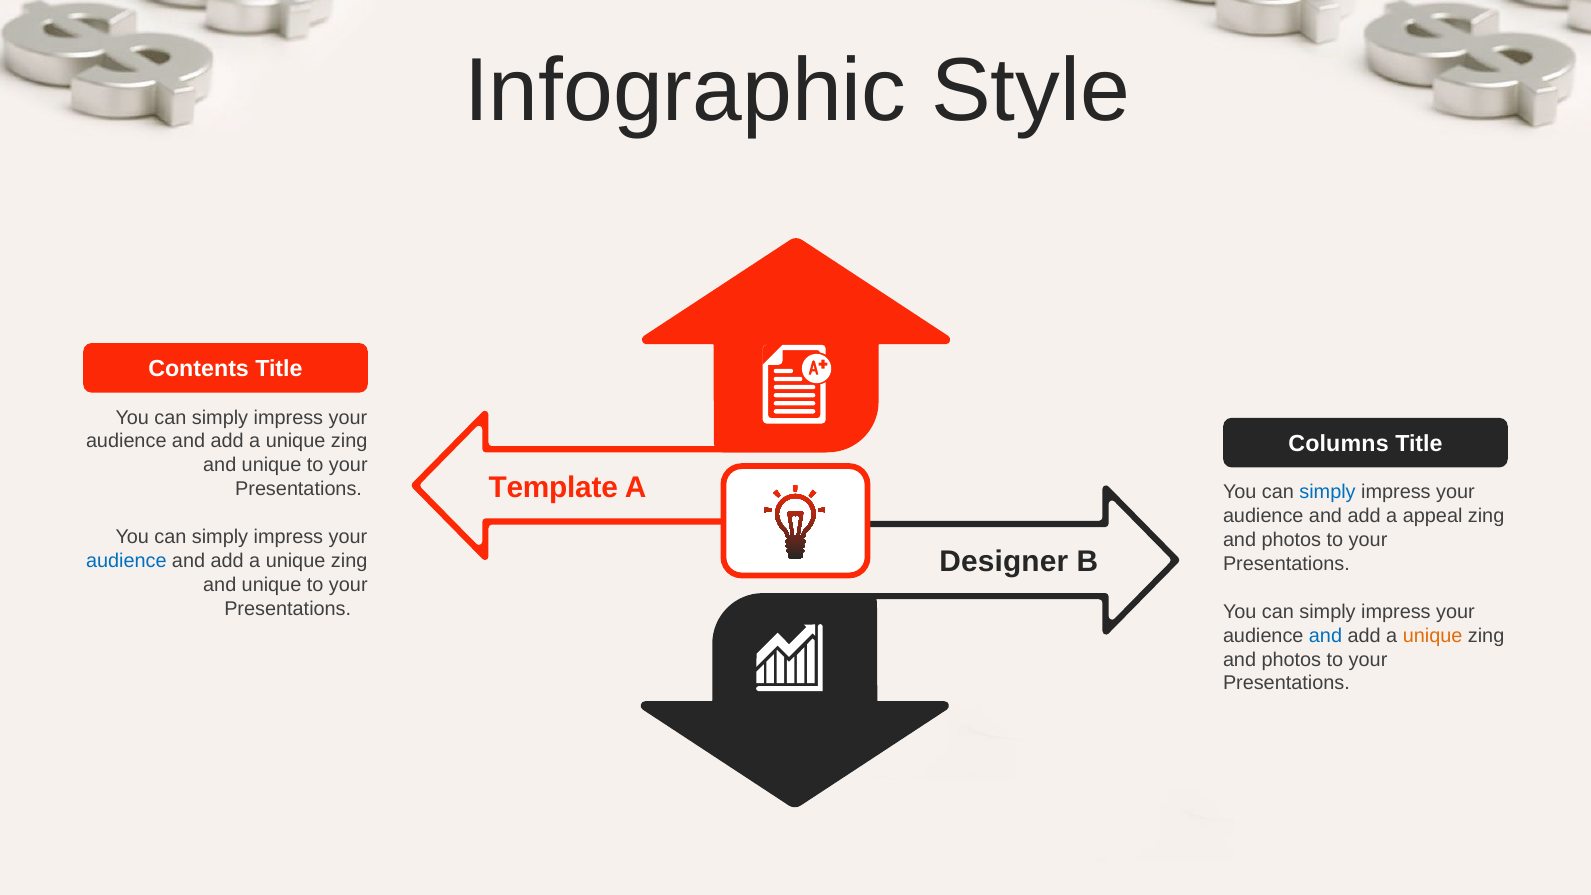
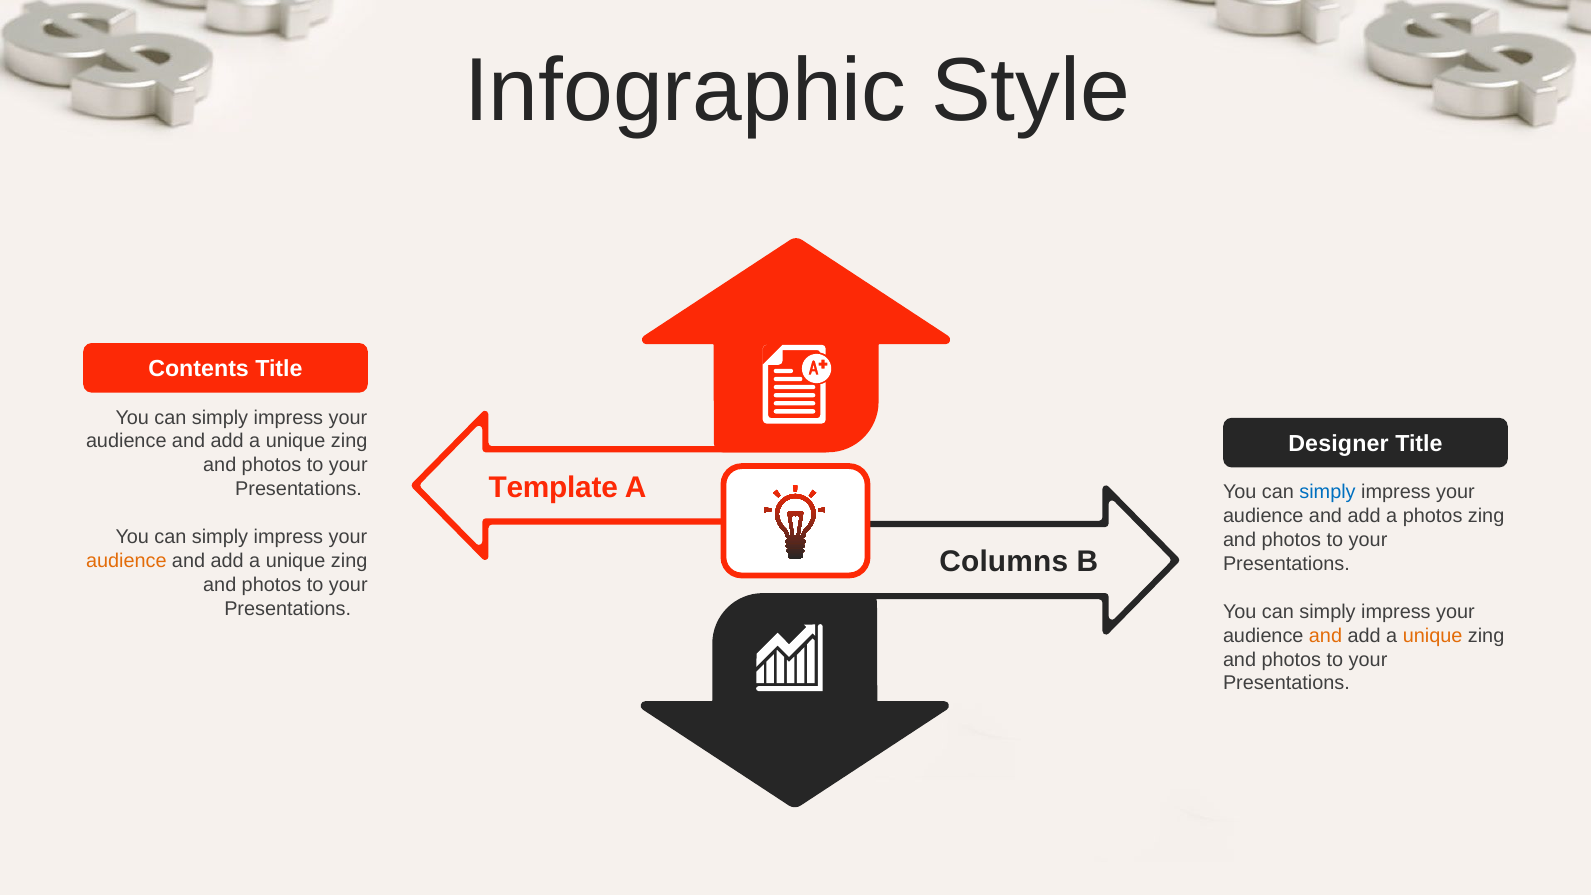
Columns: Columns -> Designer (1339, 444)
unique: unique -> photos (272, 465)
a appeal: appeal -> photos (1433, 516)
Designer: Designer -> Columns (1004, 562)
audience colour: blue -> orange (126, 561)
unique: unique -> photos (272, 585)
and colour: blue -> orange (1326, 636)
